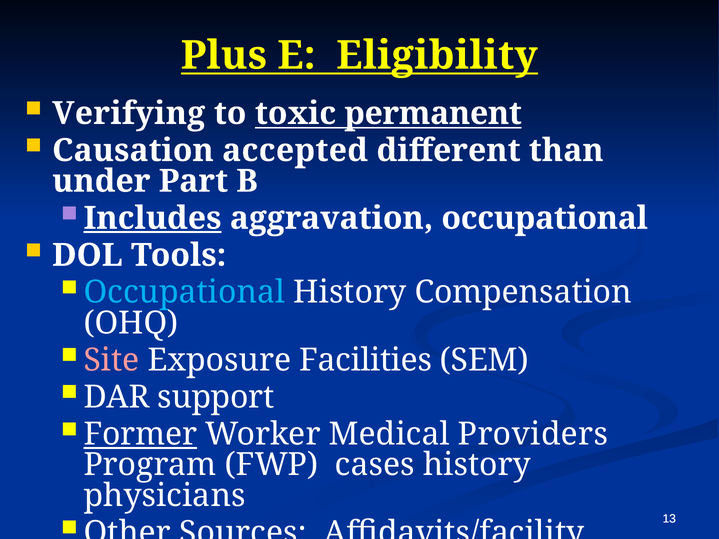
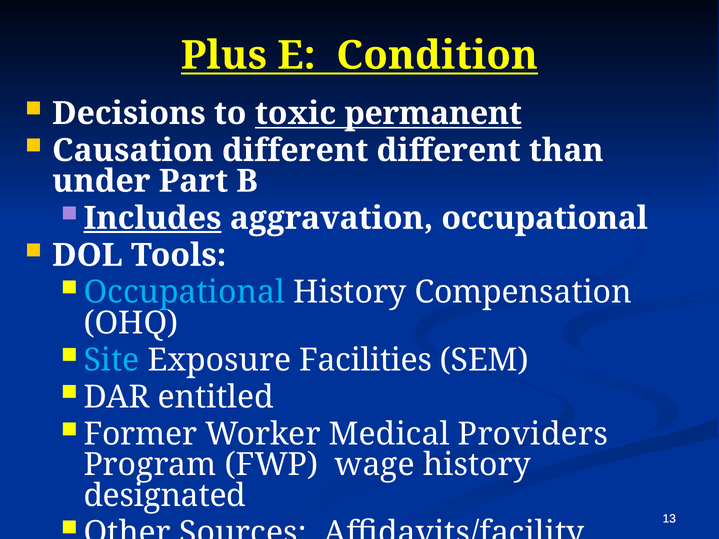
Eligibility: Eligibility -> Condition (437, 56)
Verifying: Verifying -> Decisions (129, 113)
Causation accepted: accepted -> different (295, 151)
Site colour: pink -> light blue (112, 360)
support: support -> entitled (216, 397)
Former underline: present -> none (140, 434)
cases: cases -> wage (375, 465)
physicians: physicians -> designated (165, 496)
